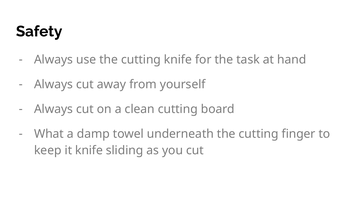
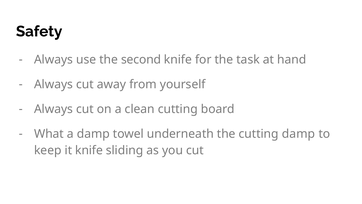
use the cutting: cutting -> second (141, 59)
cutting finger: finger -> damp (299, 134)
